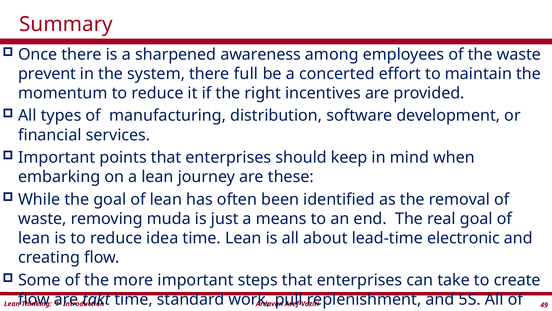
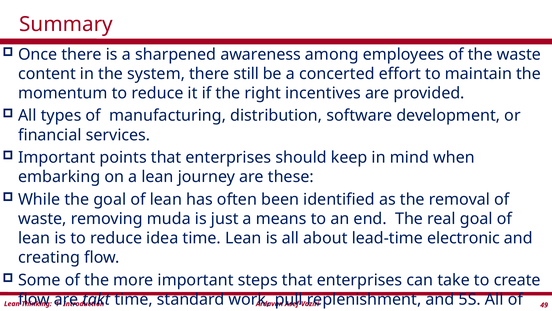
prevent: prevent -> content (47, 74)
full: full -> still (246, 74)
